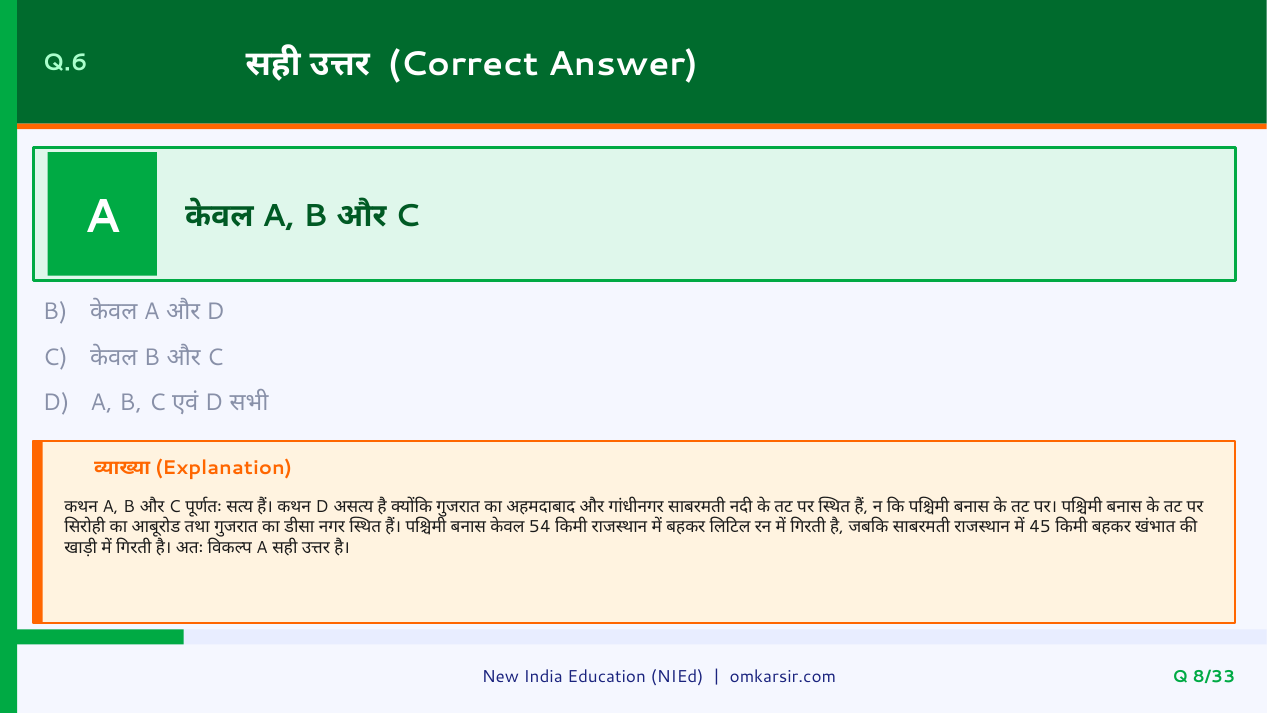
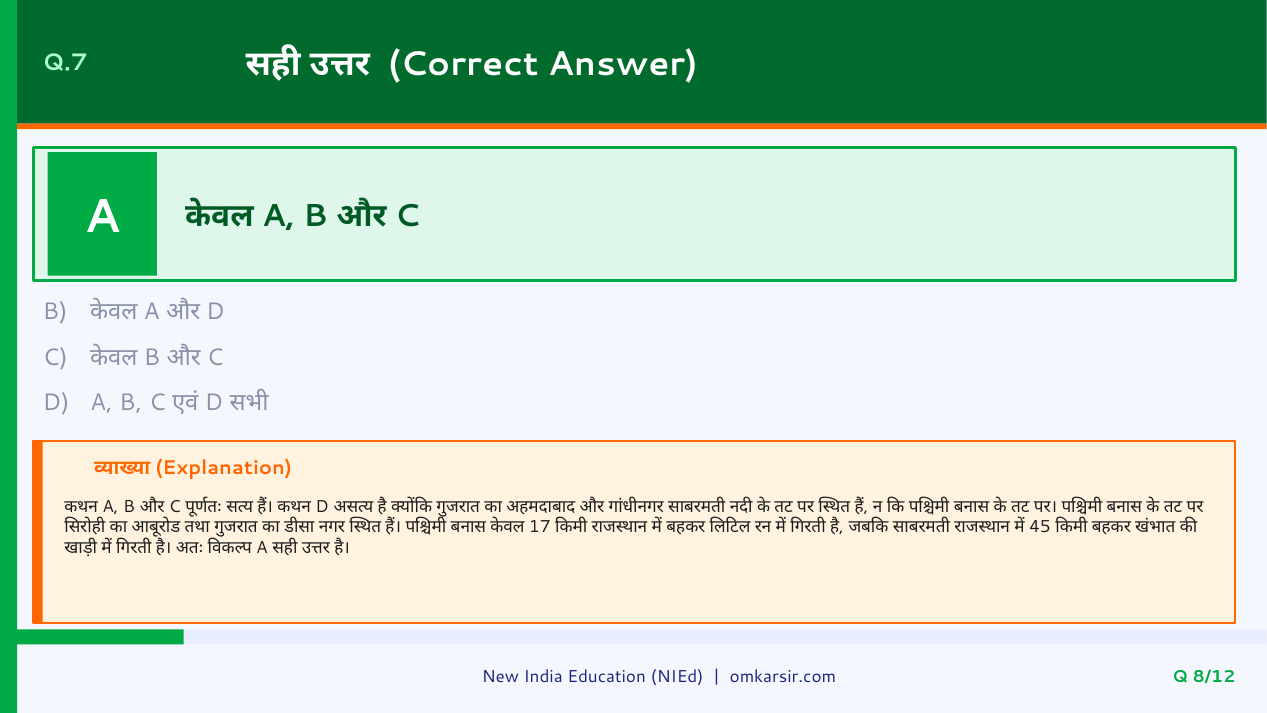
Q.6: Q.6 -> Q.7 (65, 62)
54: 54 -> 17 (540, 527)
8/33: 8/33 -> 8/12 (1214, 677)
